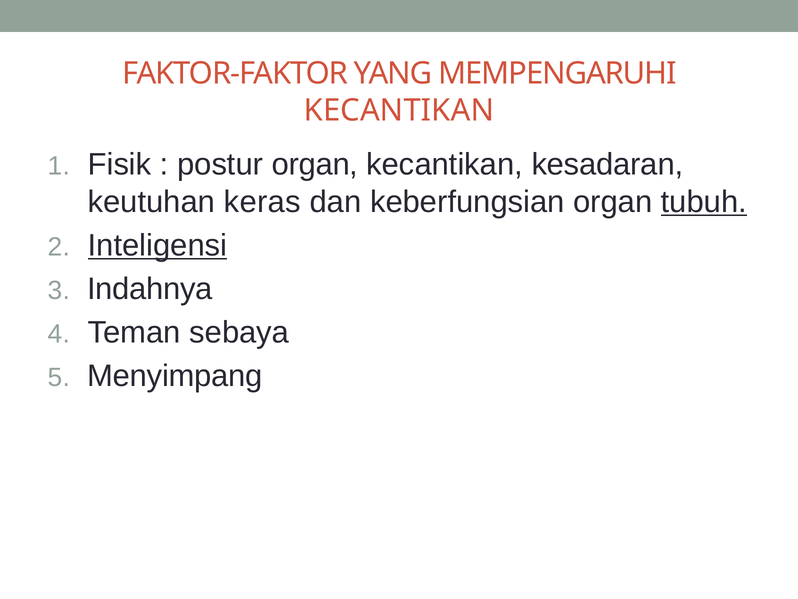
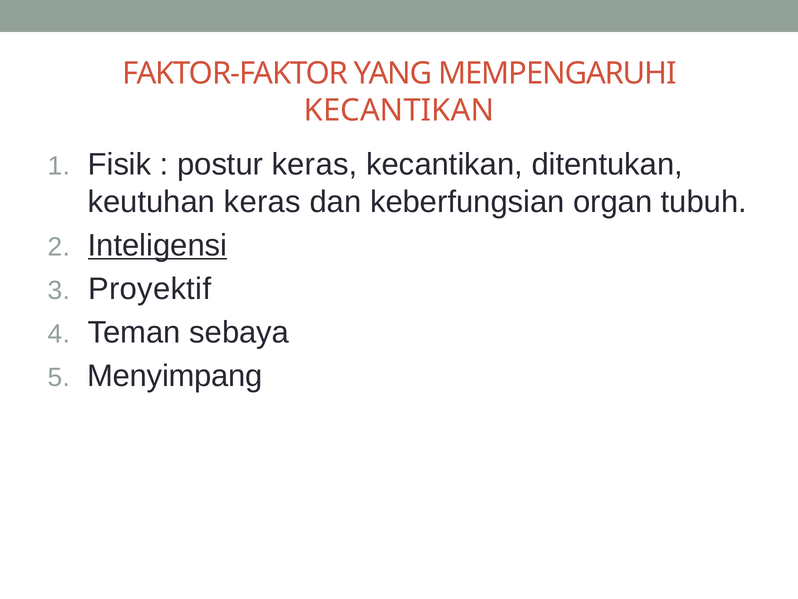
postur organ: organ -> keras (315, 164)
kesadaran: kesadaran -> ditentukan (607, 164)
tubuh underline: present -> none (704, 202)
Indahnya: Indahnya -> Proyektif (150, 289)
